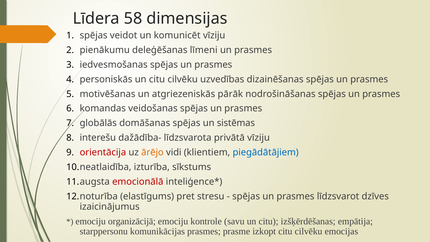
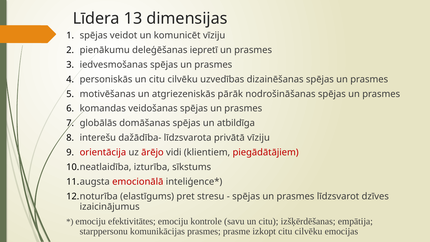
58: 58 -> 13 (133, 19)
līmeni: līmeni -> iepretī (204, 50)
sistēmas: sistēmas -> atbildīga (236, 123)
ārējo colour: orange -> red (152, 152)
piegādātājiem colour: blue -> red (266, 152)
organizācijā: organizācijā -> efektivitātes (132, 221)
